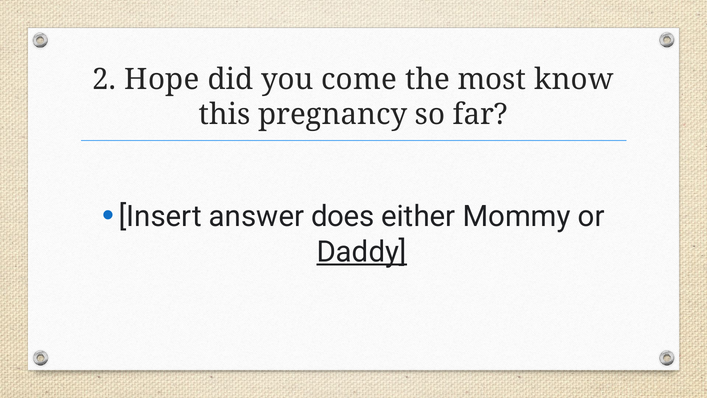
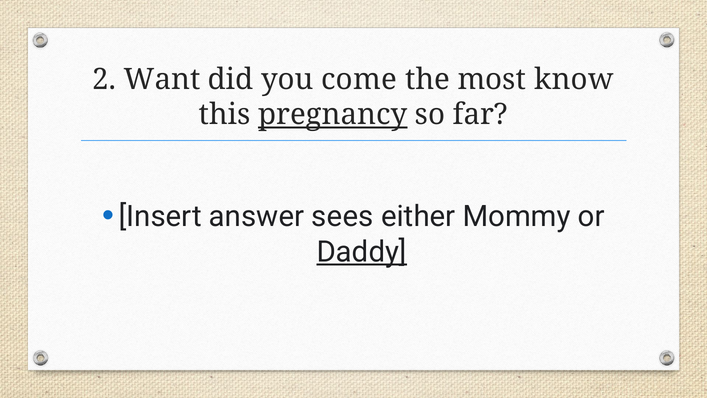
Hope: Hope -> Want (162, 79)
pregnancy underline: none -> present (333, 115)
does: does -> sees (342, 216)
